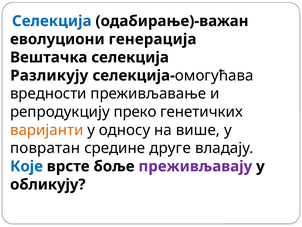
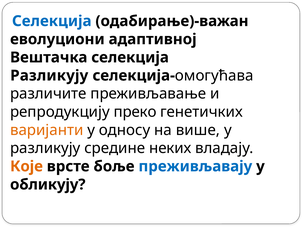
генерација: генерација -> адаптивној (153, 39)
вредности: вредности -> различите (48, 94)
повратан: повратан -> разликују (45, 148)
друге: друге -> неких (170, 148)
Које colour: blue -> orange (26, 166)
преживљавају colour: purple -> blue (195, 166)
